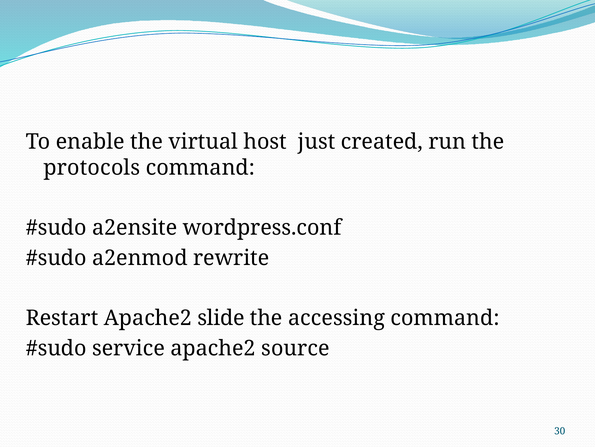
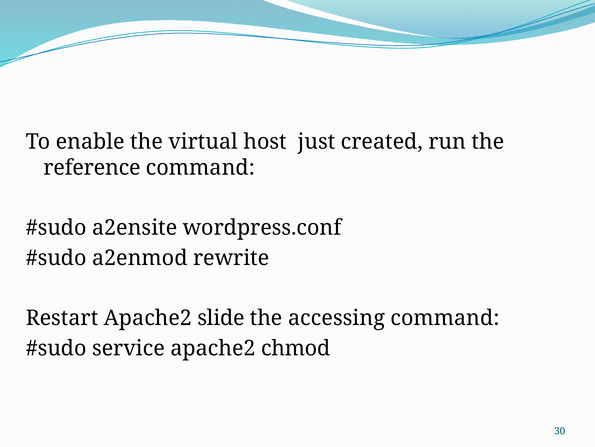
protocols: protocols -> reference (92, 167)
source: source -> chmod (296, 348)
